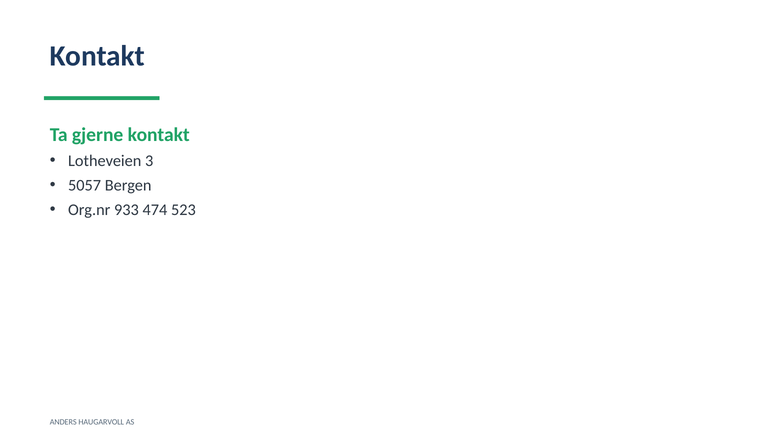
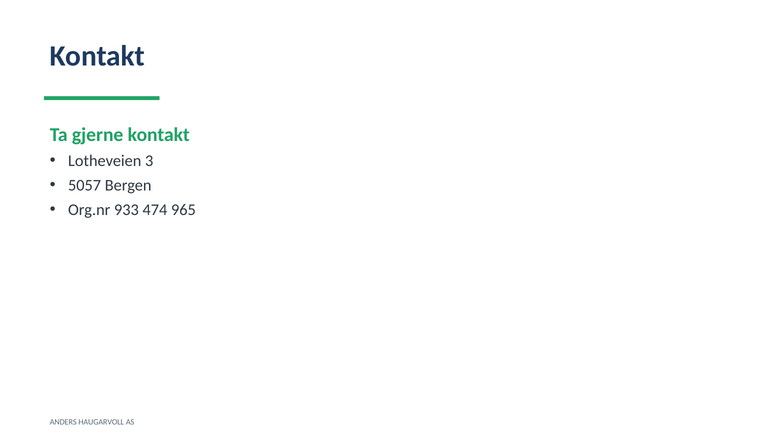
523: 523 -> 965 (183, 210)
